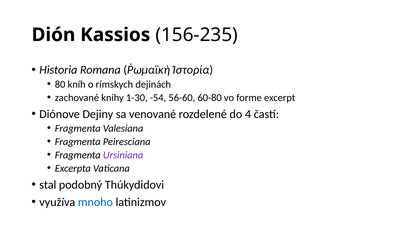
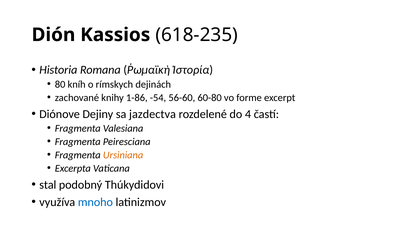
156-235: 156-235 -> 618-235 (197, 35)
1-30: 1-30 -> 1-86 (137, 98)
venované: venované -> jazdectva (152, 114)
Ursiniana colour: purple -> orange (123, 155)
